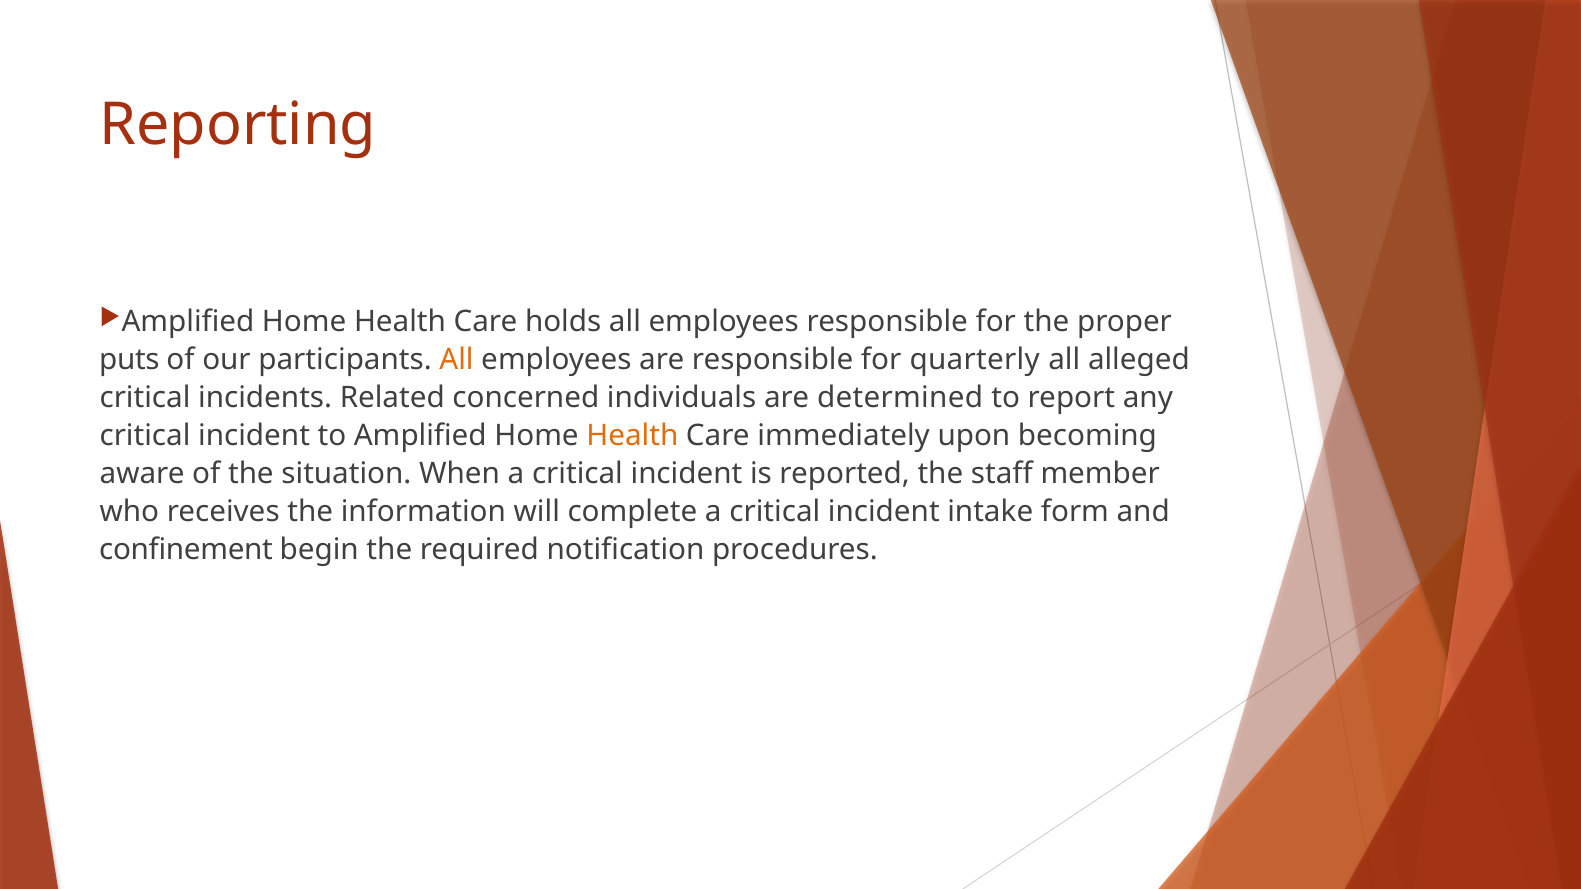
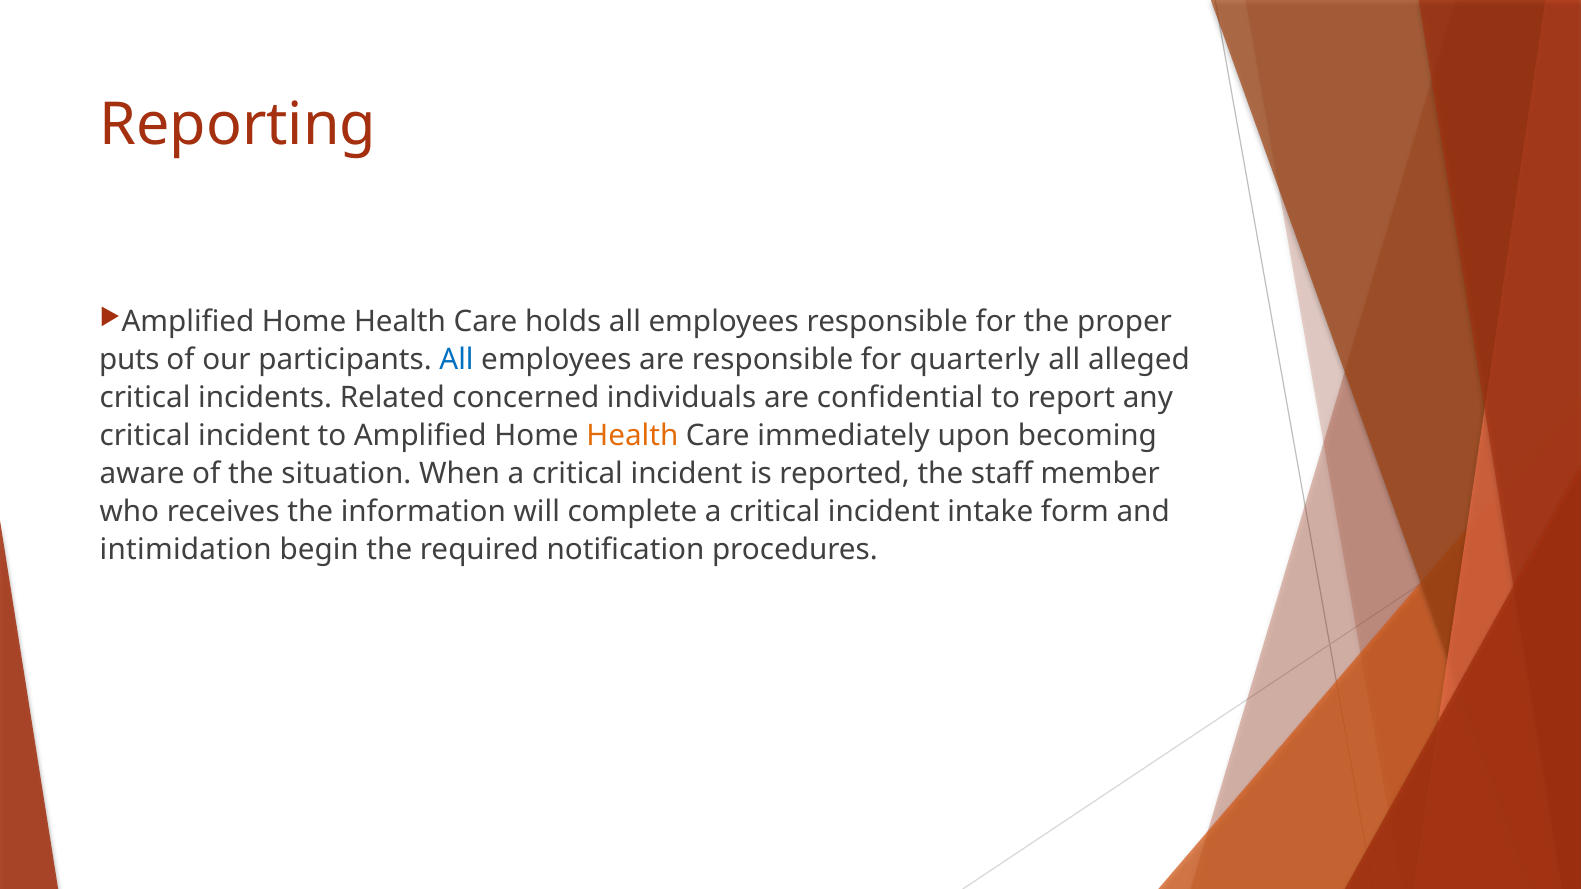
All colour: orange -> blue (456, 360)
determined: determined -> confidential (900, 398)
confinement: confinement -> intimidation (186, 550)
